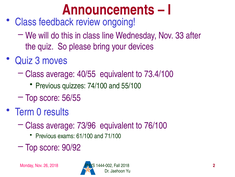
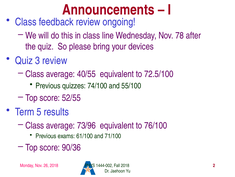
33: 33 -> 78 (180, 35)
3 moves: moves -> review (55, 60)
73.4/100: 73.4/100 -> 72.5/100 (159, 74)
56/55: 56/55 -> 52/55 (71, 98)
0: 0 -> 5 (39, 111)
90/92: 90/92 -> 90/36 (71, 147)
